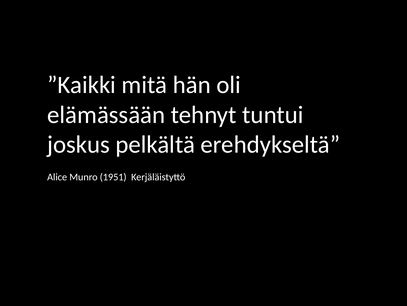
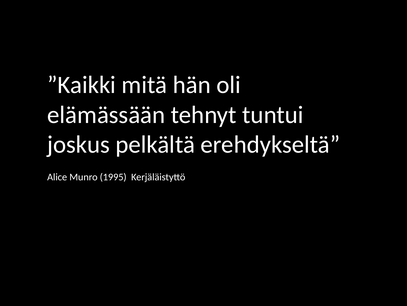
1951: 1951 -> 1995 (113, 177)
